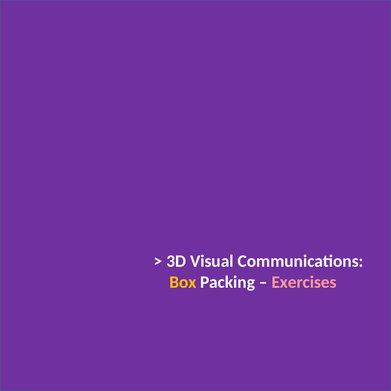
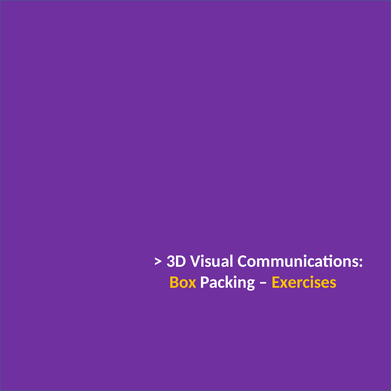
Exercises colour: pink -> yellow (304, 282)
